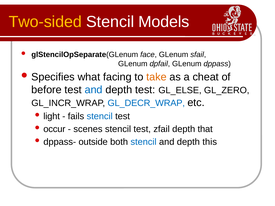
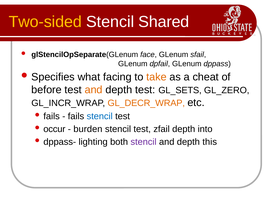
Models: Models -> Shared (164, 22)
and colour: blue -> orange (94, 90)
GL_ELSE: GL_ELSE -> GL_SETS (180, 90)
GL_DECR_WRAP colour: blue -> orange (146, 103)
light: light -> fails (52, 116)
scenes: scenes -> burden (88, 129)
that: that -> into (205, 129)
outside: outside -> lighting (93, 142)
stencil colour: blue -> purple (144, 142)
